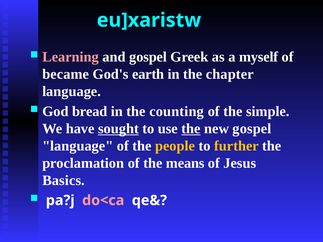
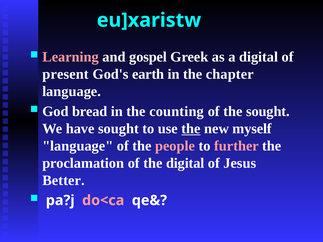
a myself: myself -> digital (259, 57)
became: became -> present (66, 74)
the simple: simple -> sought (268, 112)
sought underline: present -> none (118, 129)
new gospel: gospel -> myself (252, 129)
people colour: yellow -> pink (175, 146)
further colour: yellow -> pink (236, 146)
the means: means -> digital (185, 163)
Basics: Basics -> Better (64, 180)
